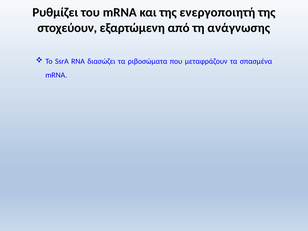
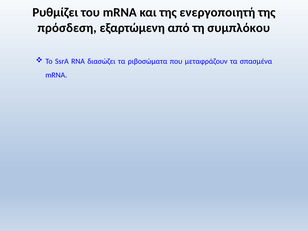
στοχεύουν: στοχεύουν -> πρόσδεση (67, 28)
ανάγνωσης: ανάγνωσης -> συμπλόκου (239, 28)
